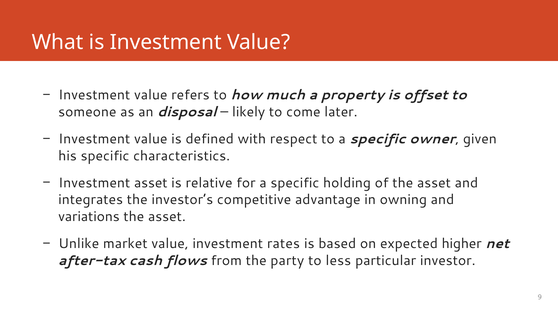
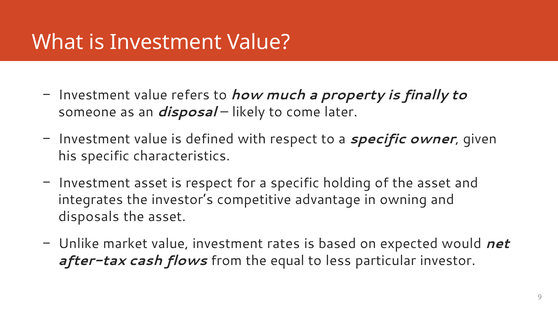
offset: offset -> finally (426, 95)
is relative: relative -> respect (209, 183)
variations: variations -> disposals (89, 216)
higher: higher -> would (462, 244)
party: party -> equal (287, 260)
